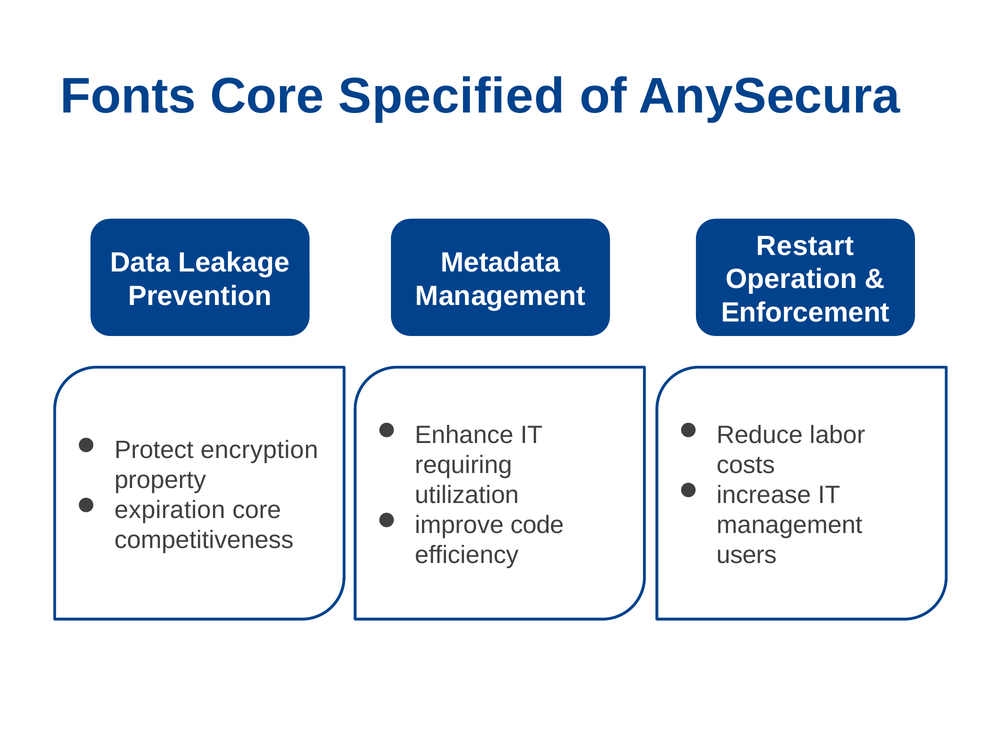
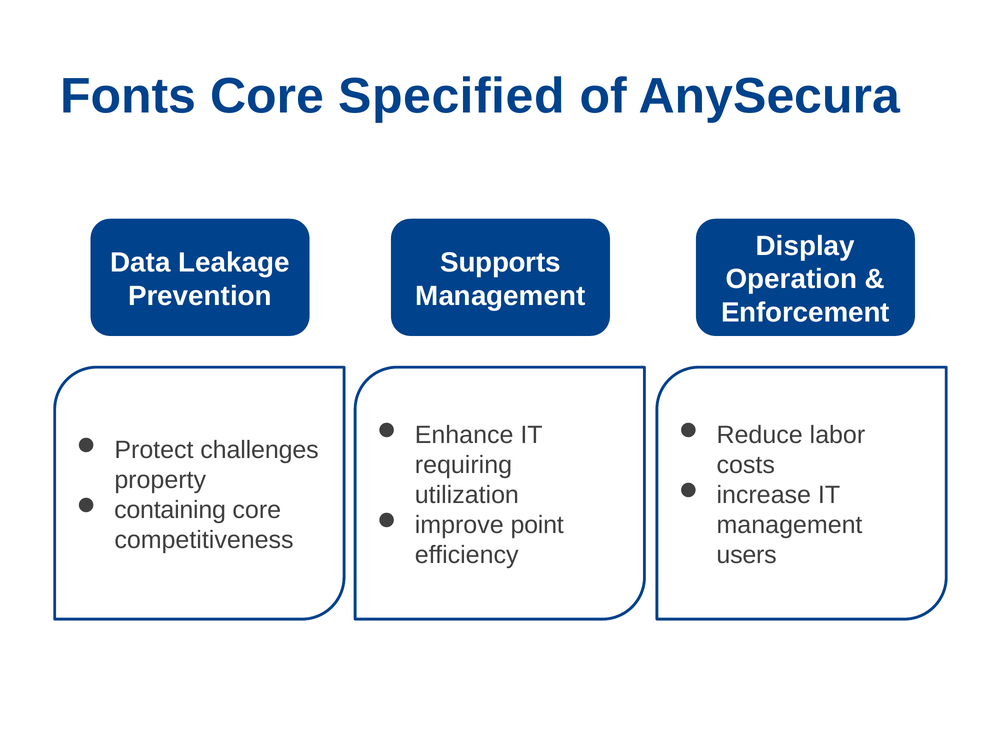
Restart: Restart -> Display (805, 246)
Metadata: Metadata -> Supports (500, 263)
encryption: encryption -> challenges (260, 450)
expiration: expiration -> containing (170, 510)
code: code -> point (537, 525)
